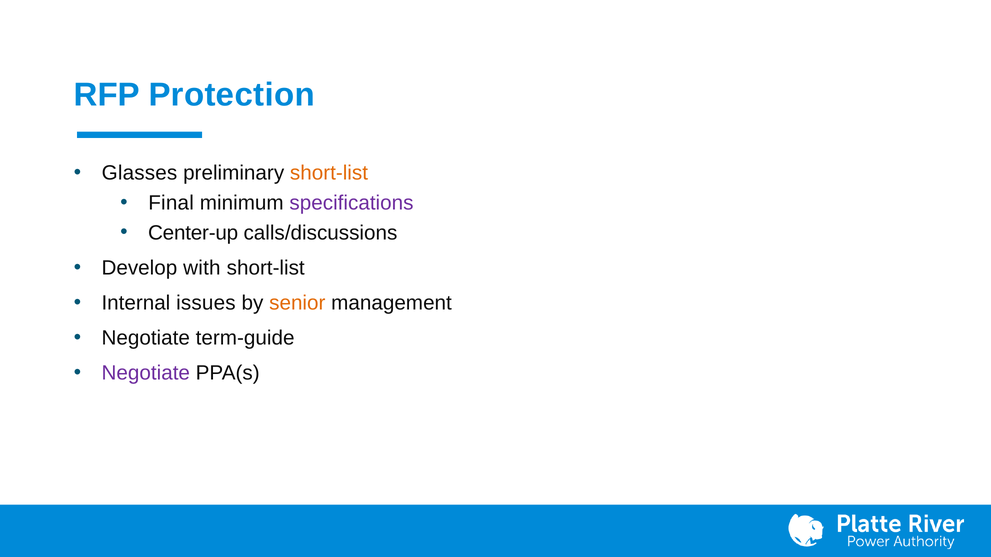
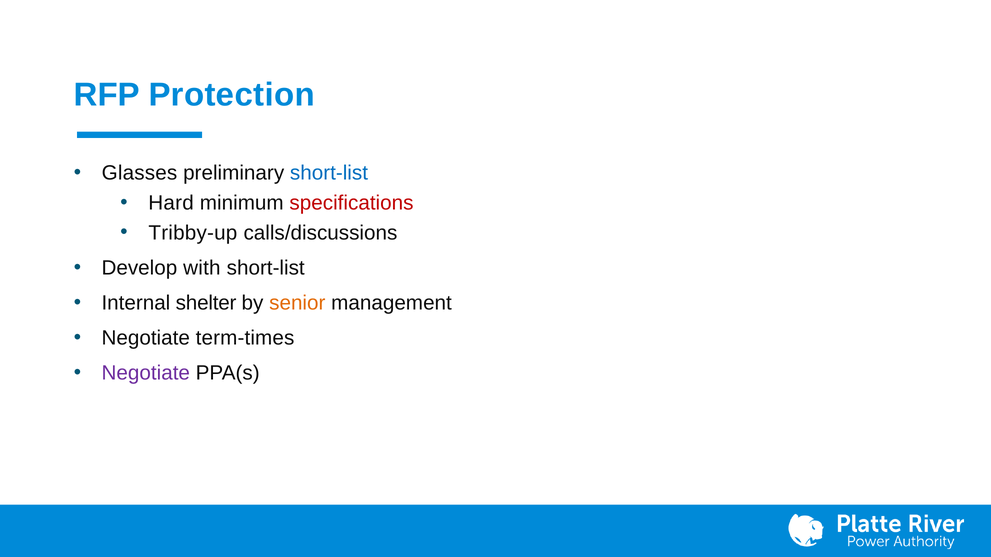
short-list colour: orange -> blue (329, 173)
Final: Final -> Hard (171, 203)
specifications colour: purple -> red (352, 203)
Center-up: Center-up -> Tribby-up (193, 233)
issues: issues -> shelter (206, 303)
term-guide: term-guide -> term-times (245, 338)
